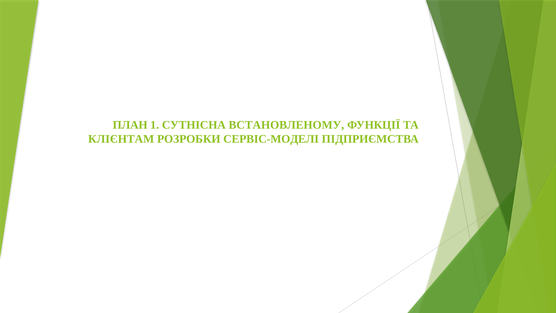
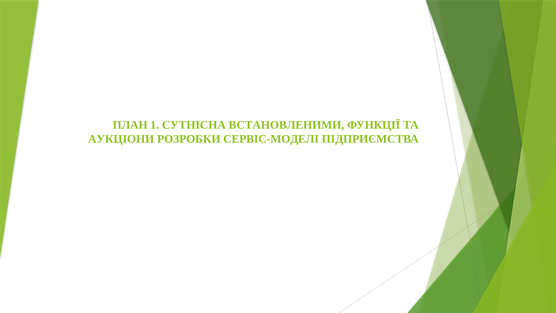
ВСТАНОВЛЕНОМУ: ВСТАНОВЛЕНОМУ -> ВСТАНОВЛЕНИМИ (286, 125)
КЛІЄНТАМ: КЛІЄНТАМ -> АУКЦІОНИ (121, 139)
